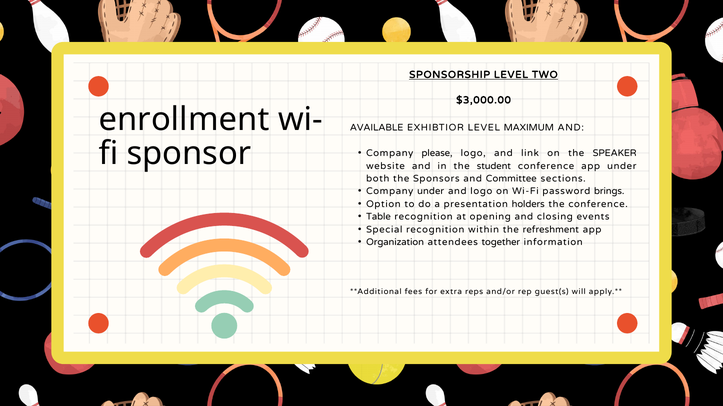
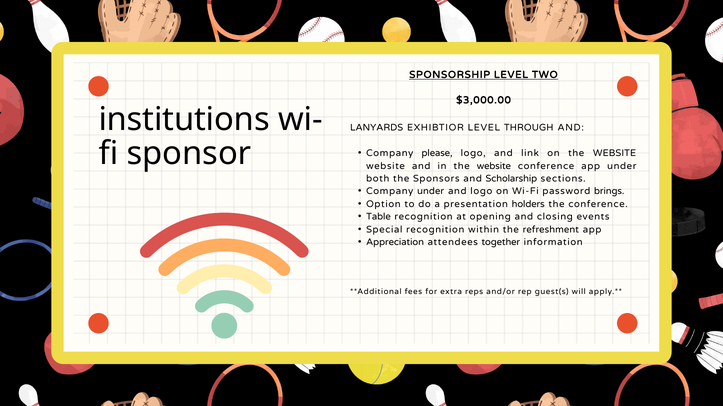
enrollment: enrollment -> institutions (184, 120)
AVAILABLE: AVAILABLE -> LANYARDS (377, 128)
MAXIMUM: MAXIMUM -> THROUGH (529, 128)
on the SPEAKER: SPEAKER -> WEBSITE (615, 153)
in the student: student -> website (494, 166)
Committee: Committee -> Scholarship (511, 179)
Organization: Organization -> Appreciation (395, 243)
